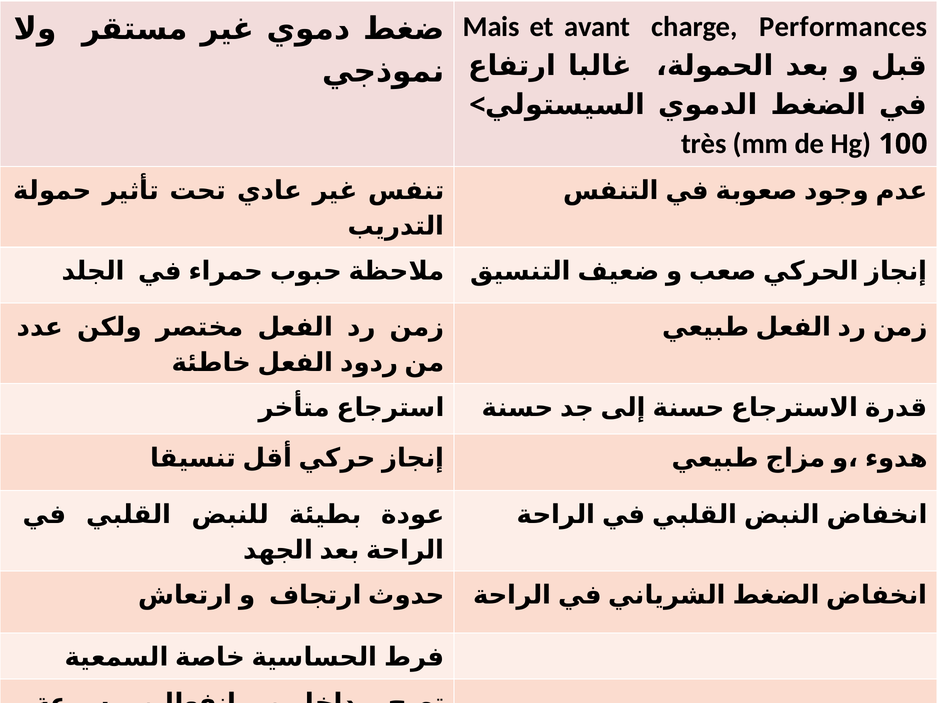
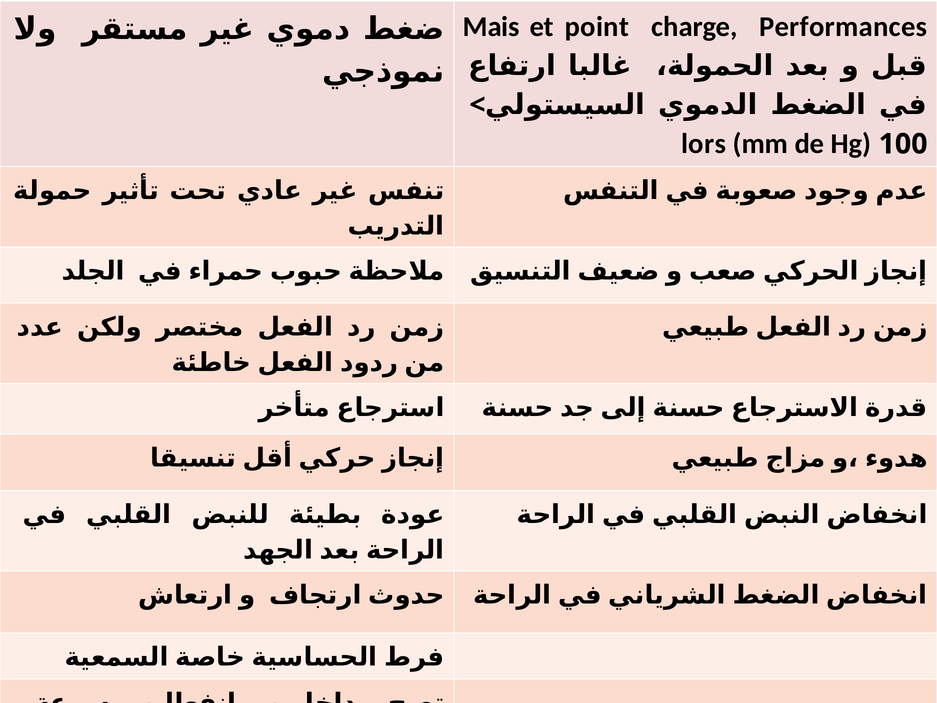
avant: avant -> point (597, 27)
très: très -> lors (704, 144)
